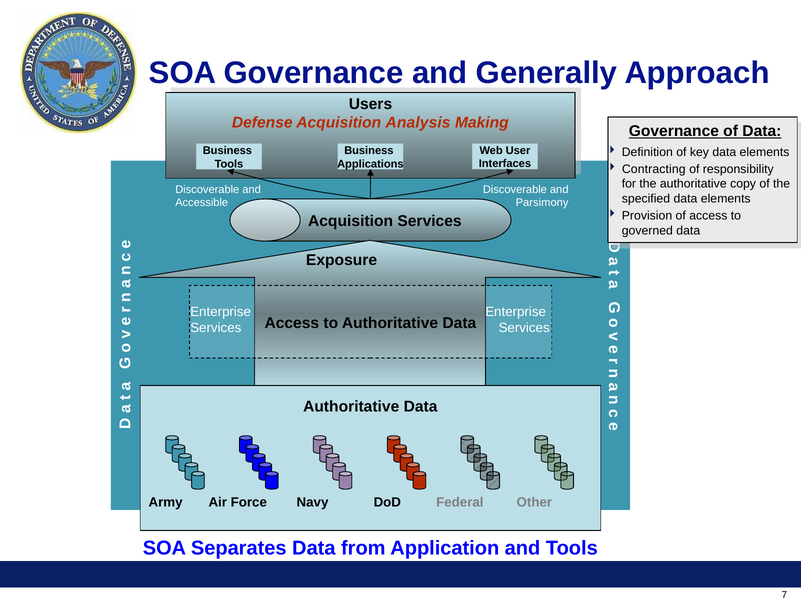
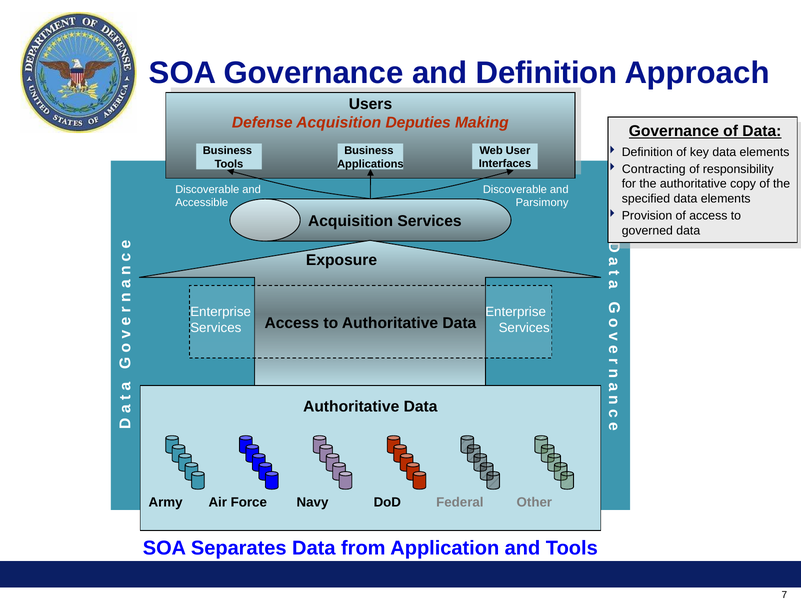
and Generally: Generally -> Definition (547, 73)
Analysis: Analysis -> Deputies (418, 123)
